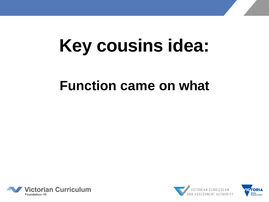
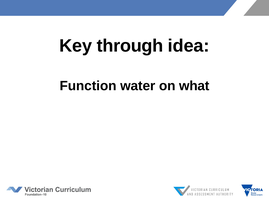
cousins: cousins -> through (130, 46)
came: came -> water (138, 86)
